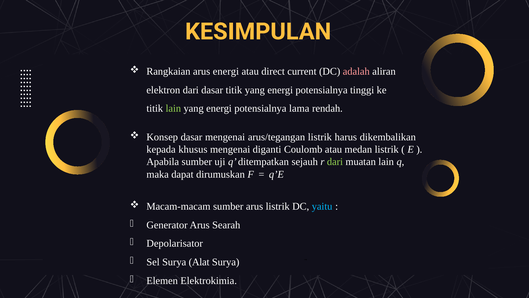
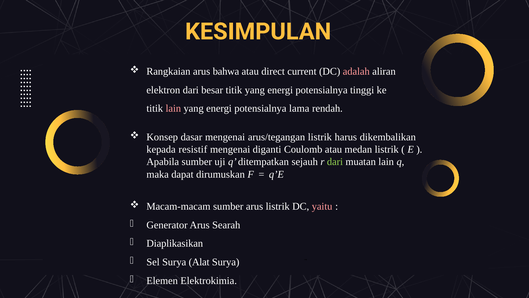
arus energi: energi -> bahwa (226, 71)
dari dasar: dasar -> besar (212, 90)
lain colour: light green -> pink (173, 108)
khusus: khusus -> resistif (193, 149)
yaitu colour: light blue -> pink (322, 206)
Depolarisator: Depolarisator -> Diaplikasikan (175, 243)
